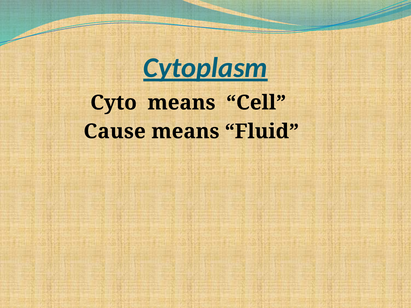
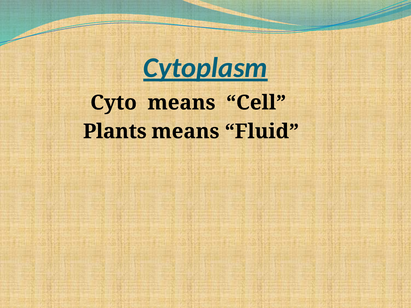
Cause: Cause -> Plants (115, 132)
